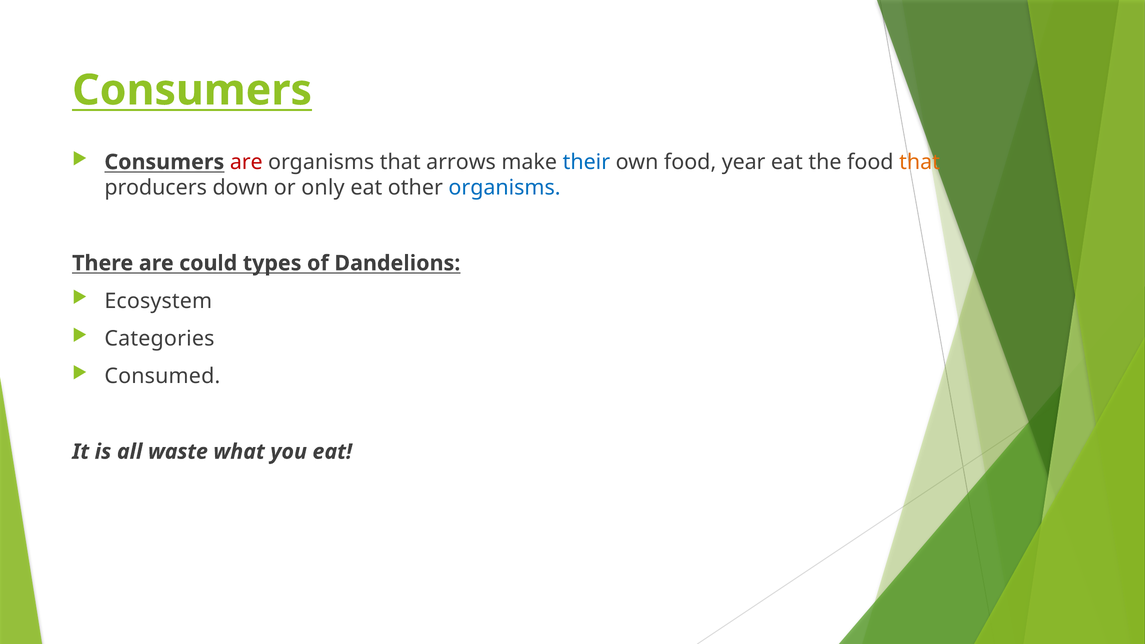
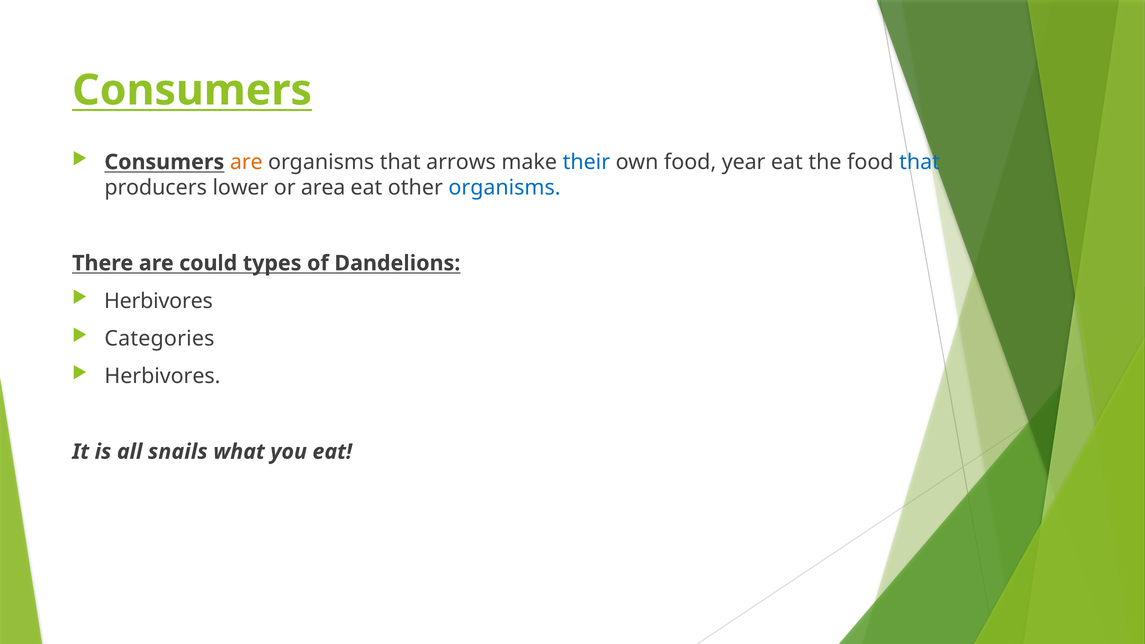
are colour: red -> orange (246, 162)
that colour: orange -> blue (920, 162)
down: down -> lower (240, 188)
only: only -> area (323, 188)
Ecosystem: Ecosystem -> Herbivores (158, 301)
Consumed: Consumed -> Herbivores (162, 376)
waste: waste -> snails (178, 452)
